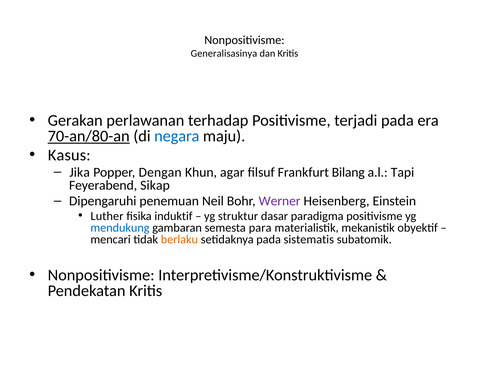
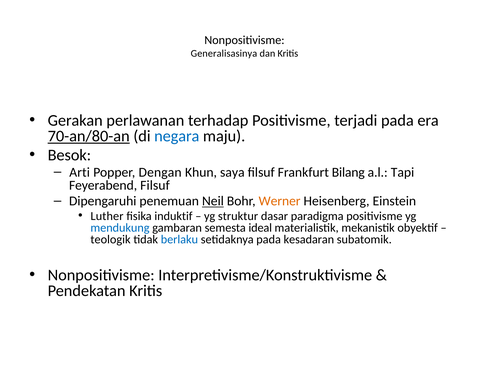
Kasus: Kasus -> Besok (69, 155)
Jika: Jika -> Arti (80, 172)
agar: agar -> saya (232, 172)
Feyerabend Sikap: Sikap -> Filsuf (155, 185)
Neil underline: none -> present (213, 201)
Werner colour: purple -> orange (280, 201)
para: para -> ideal (260, 228)
mencari: mencari -> teologik (111, 239)
berlaku colour: orange -> blue (179, 239)
sistematis: sistematis -> kesadaran (309, 239)
